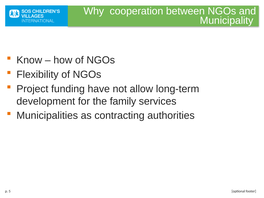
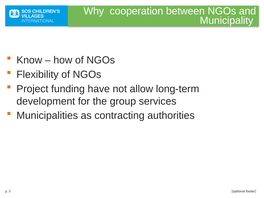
family: family -> group (123, 101)
